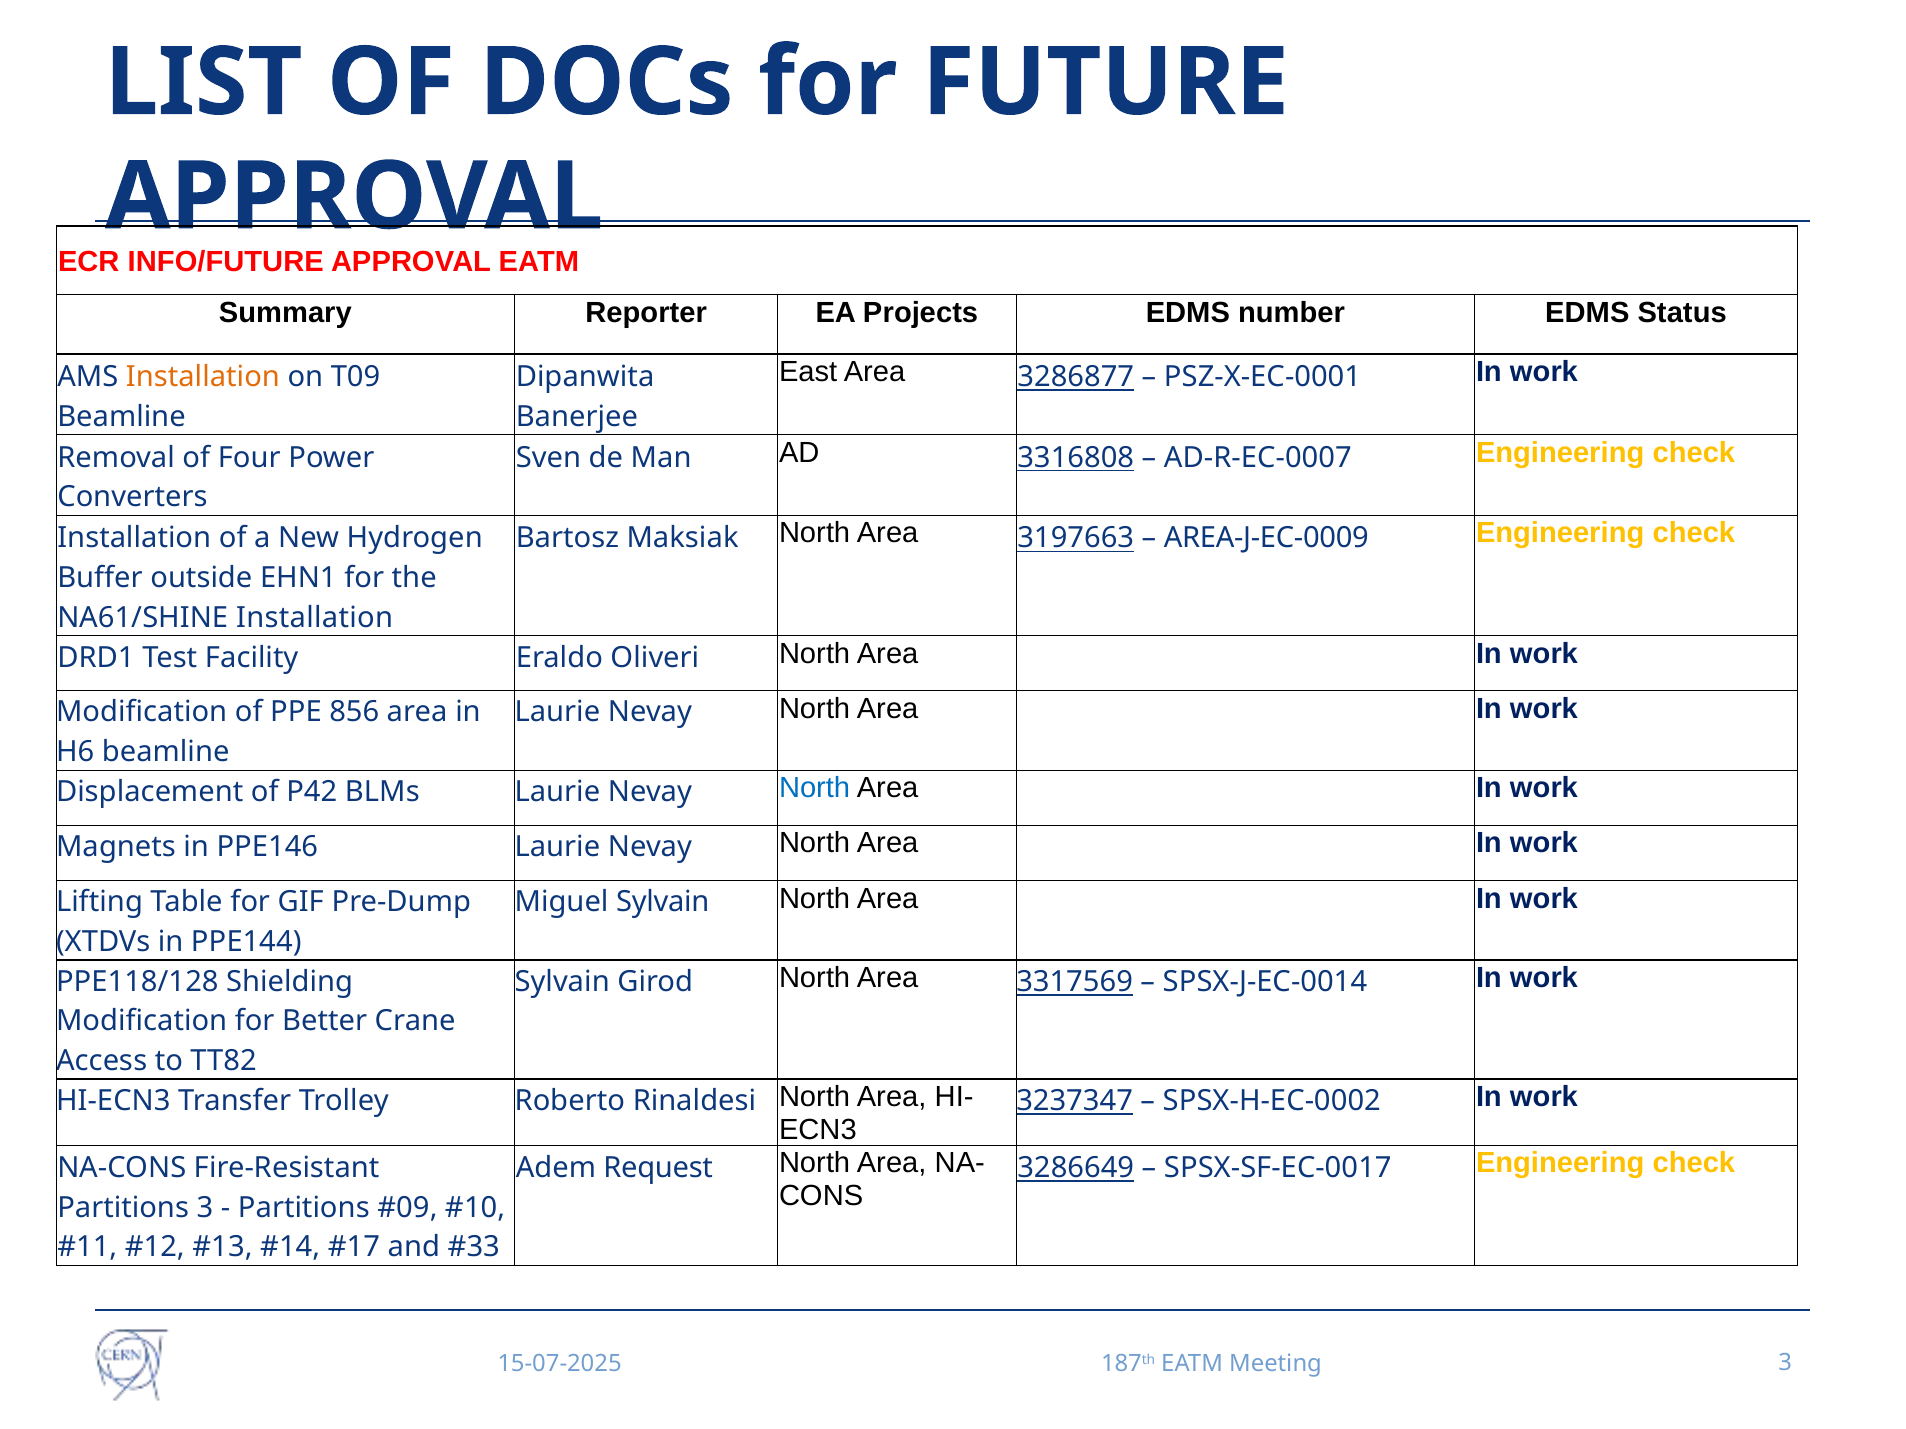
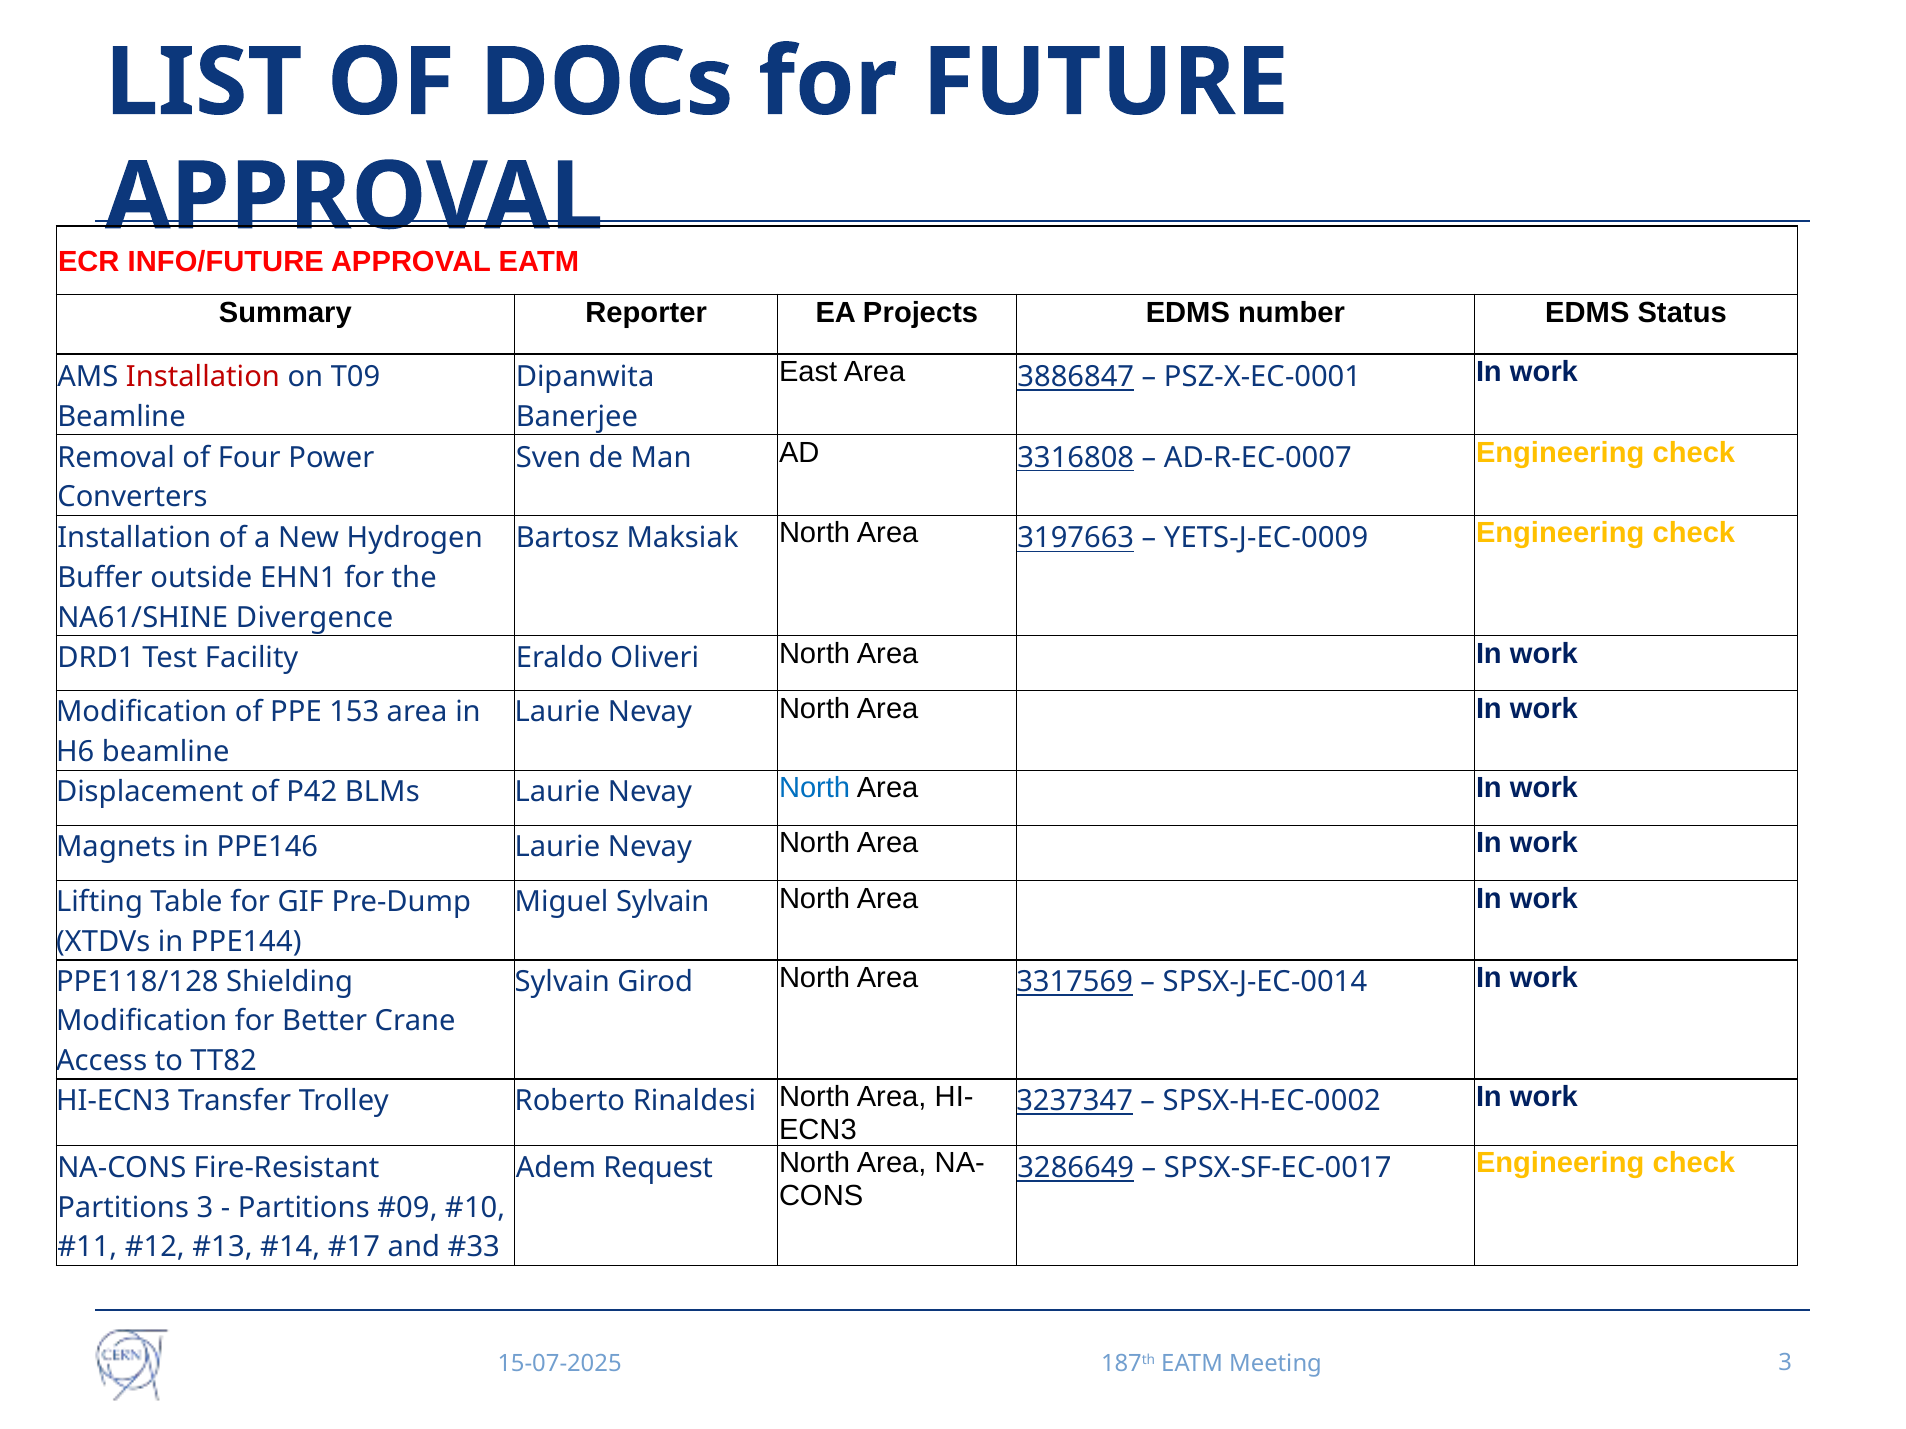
3286877: 3286877 -> 3886847 (1076, 377)
Installation colour: orange -> red (203, 377)
AREA-J-EC-0009: AREA-J-EC-0009 -> YETS-J-EC-0009 (1266, 538)
NA61/SHINE Installation: Installation -> Divergence (315, 618)
856: 856 -> 153 (354, 713)
